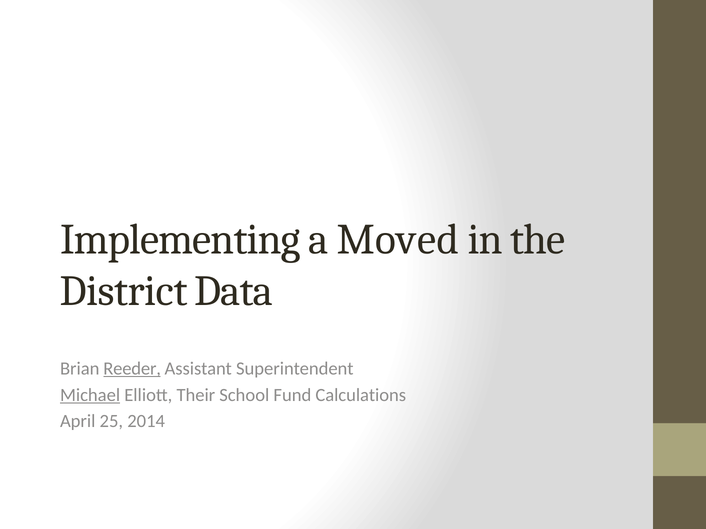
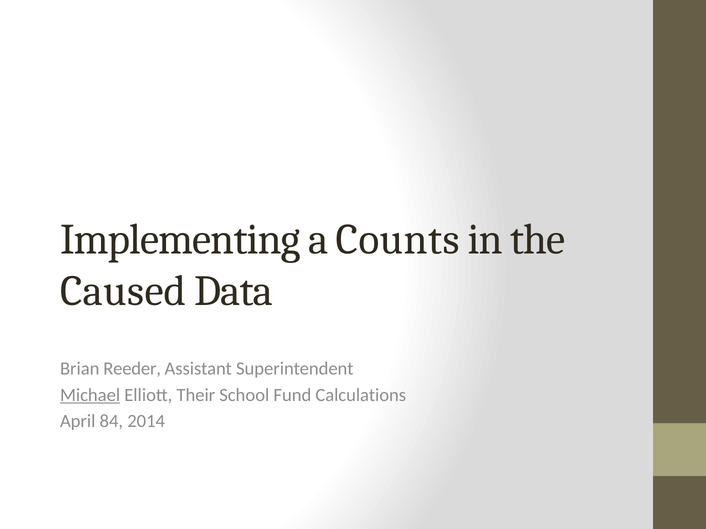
Moved: Moved -> Counts (398, 240)
District: District -> Caused (123, 292)
Reeder underline: present -> none (132, 369)
25: 25 -> 84 (111, 422)
